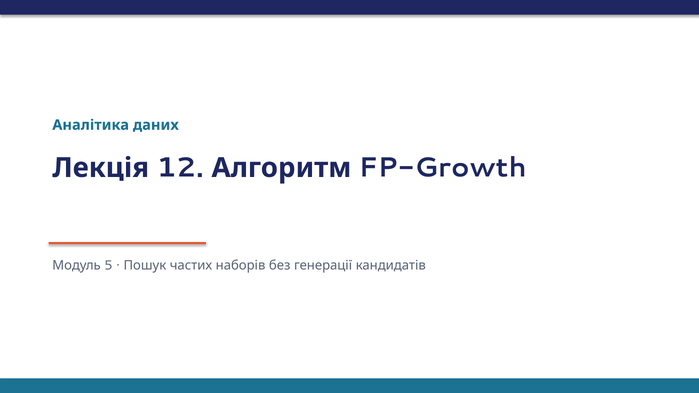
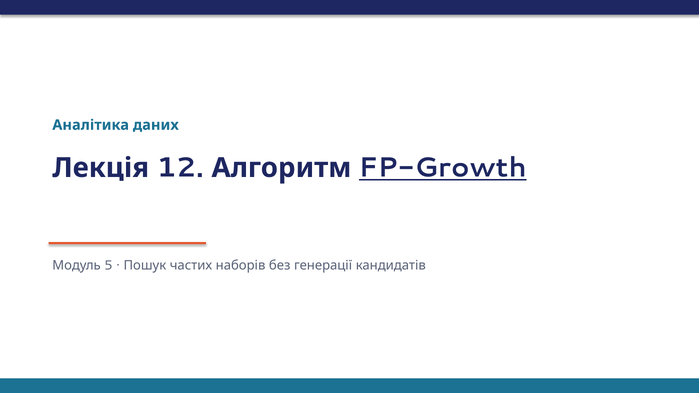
FP-Growth underline: none -> present (443, 168)
